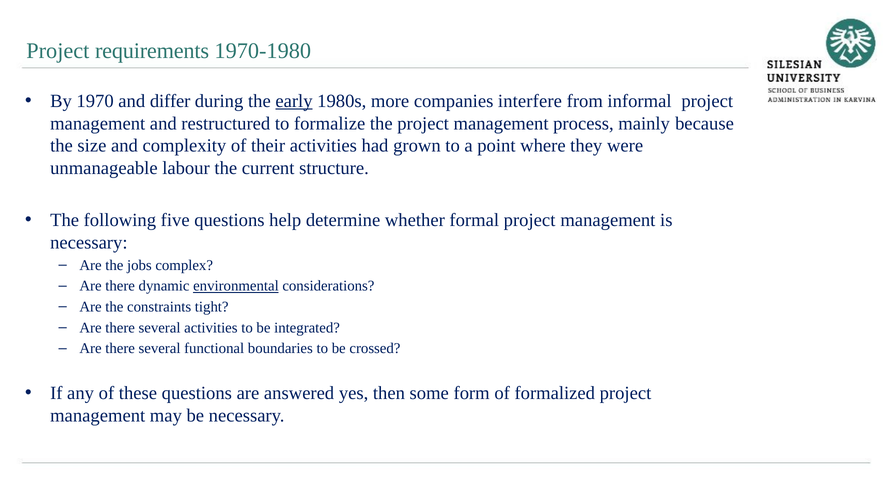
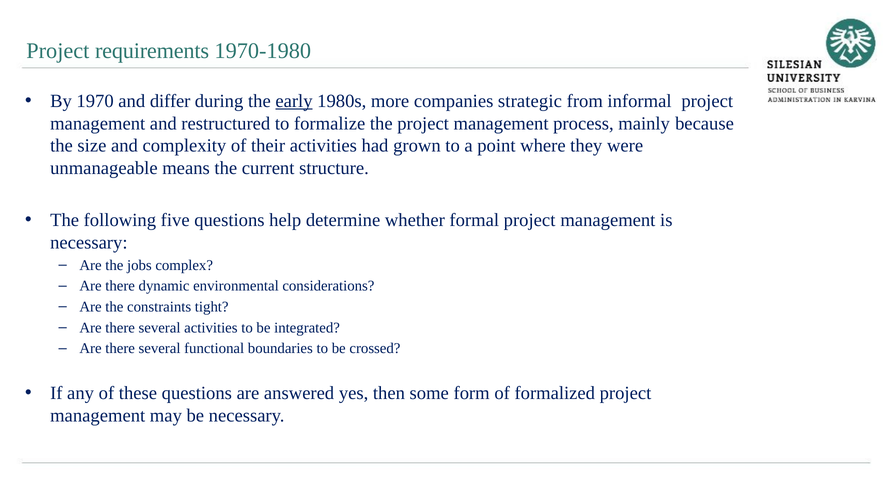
interfere: interfere -> strategic (530, 101)
labour: labour -> means (186, 168)
environmental underline: present -> none (236, 286)
